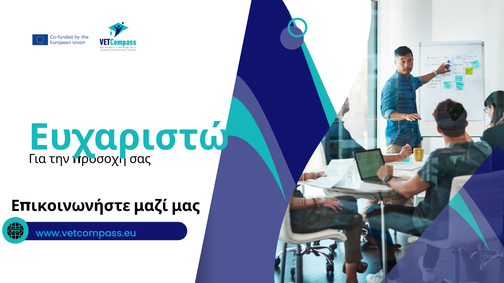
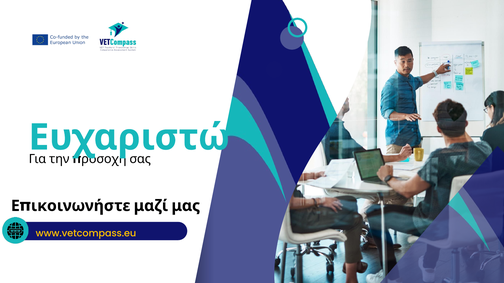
www.vetcompass.eu colour: light blue -> yellow (86, 234)
